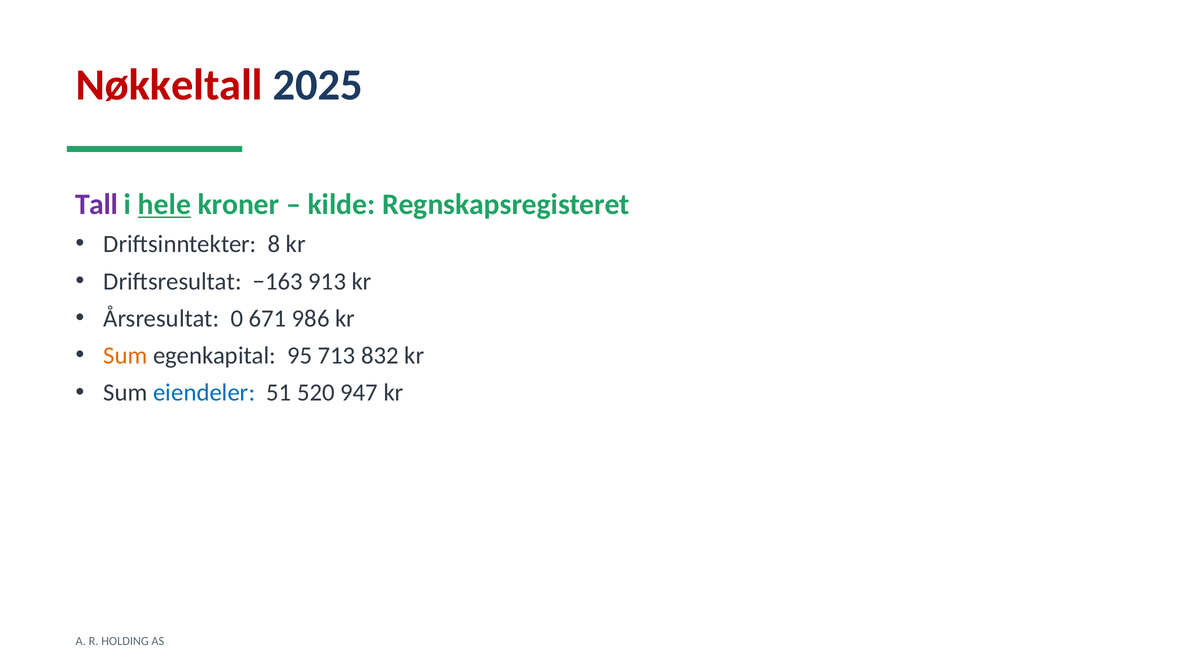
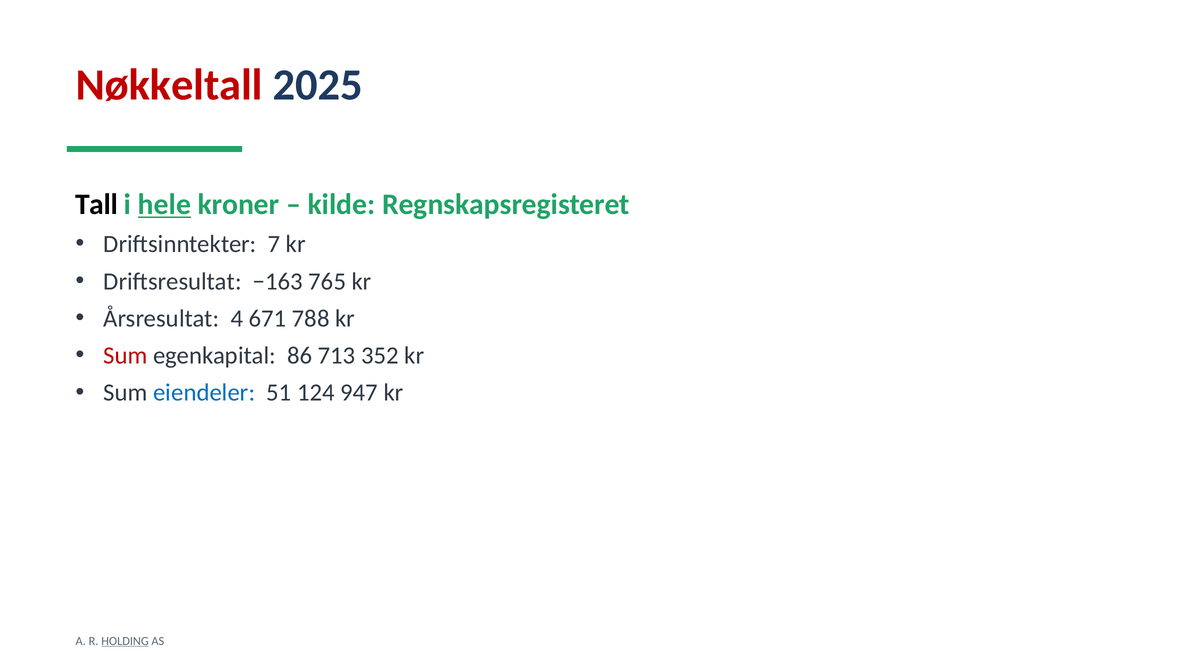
Tall colour: purple -> black (97, 205)
8: 8 -> 7 (274, 244)
913: 913 -> 765 (327, 281)
0: 0 -> 4 (237, 319)
986: 986 -> 788 (311, 319)
Sum colour: orange -> red (125, 356)
95: 95 -> 86 (300, 356)
832: 832 -> 352 (380, 356)
520: 520 -> 124 (316, 393)
HOLDING underline: none -> present (125, 641)
